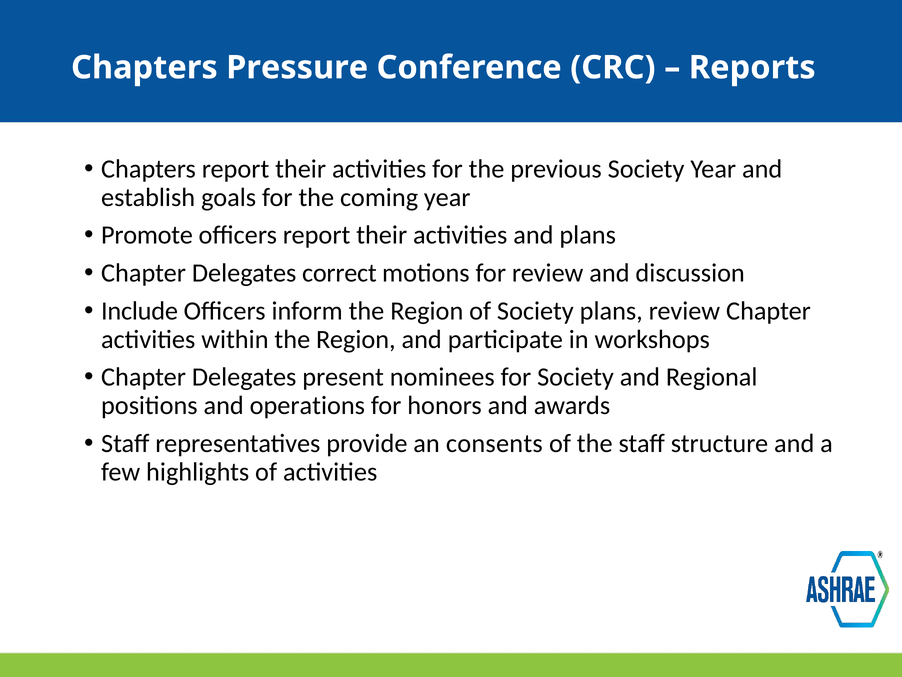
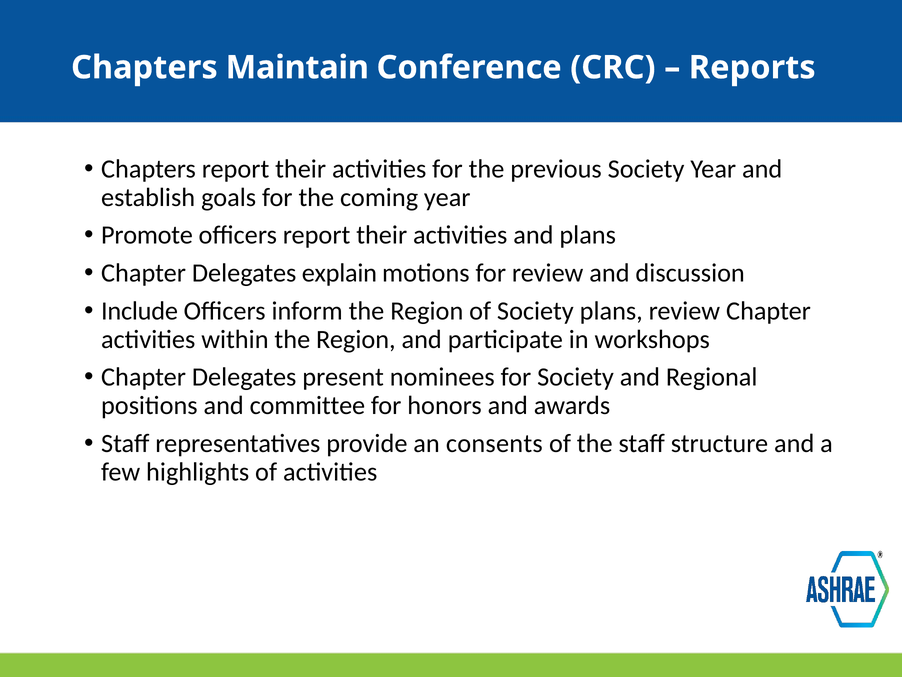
Pressure: Pressure -> Maintain (297, 68)
correct: correct -> explain (339, 273)
operations: operations -> committee (307, 405)
